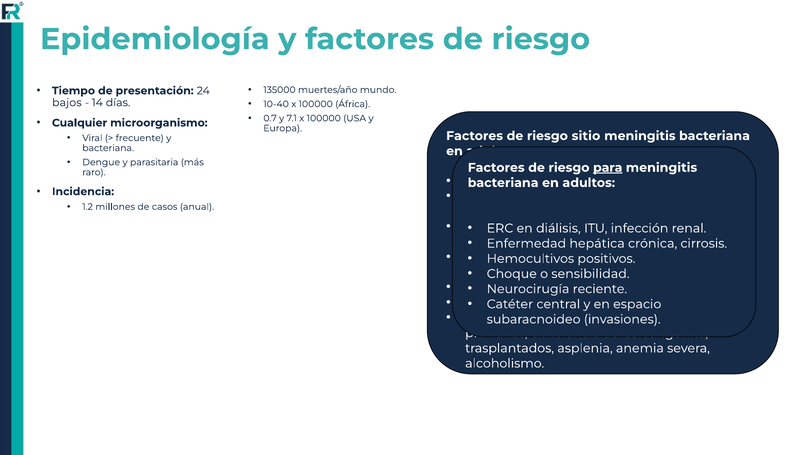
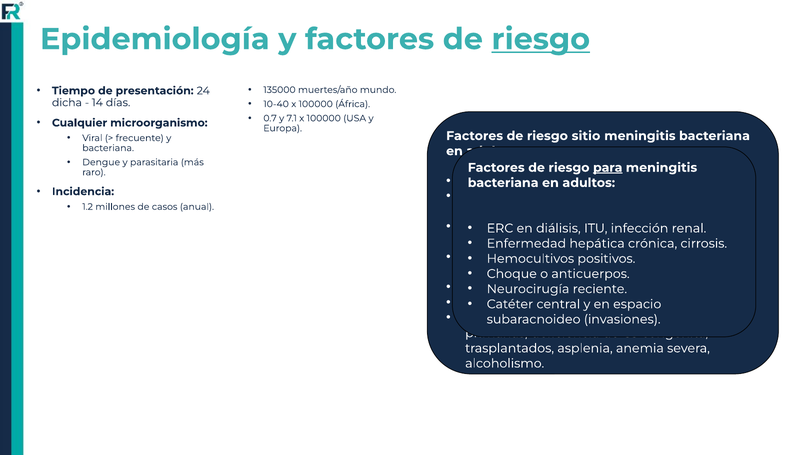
riesgo underline: none -> present (541, 39)
bajos: bajos -> dicha (67, 103)
sensibilidad: sensibilidad -> anticuerpos (590, 274)
